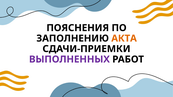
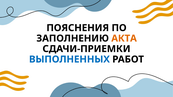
ВЫПОЛНЕННЫХ colour: purple -> blue (69, 60)
